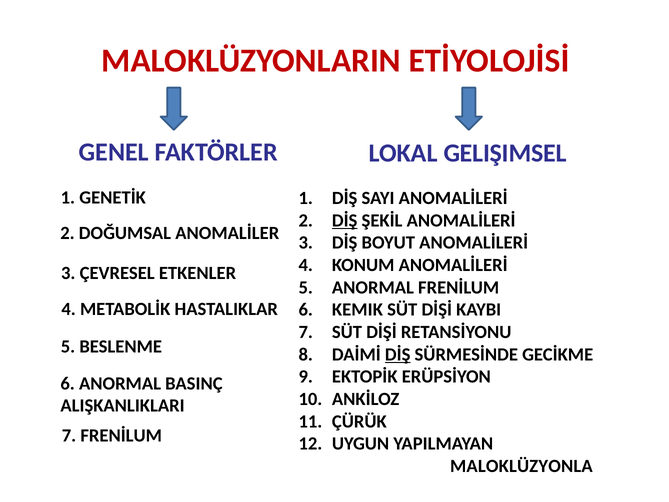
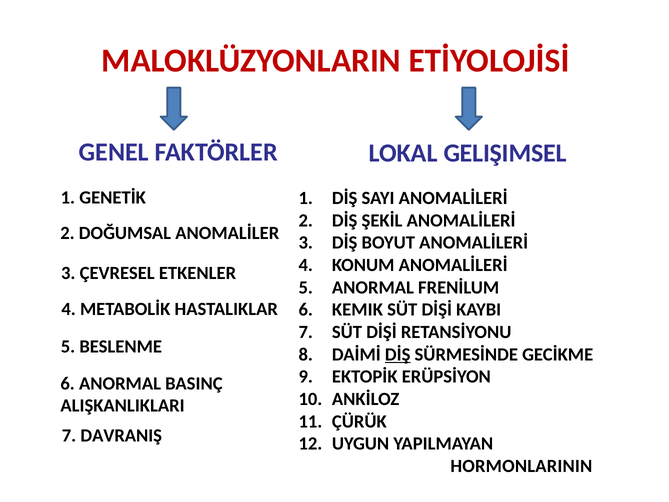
DİŞ underline: present -> none (345, 220)
7 FRENİLUM: FRENİLUM -> DAVRANIŞ (121, 435)
MALOKLÜZYONLA: MALOKLÜZYONLA -> HORMONLARININ (521, 466)
